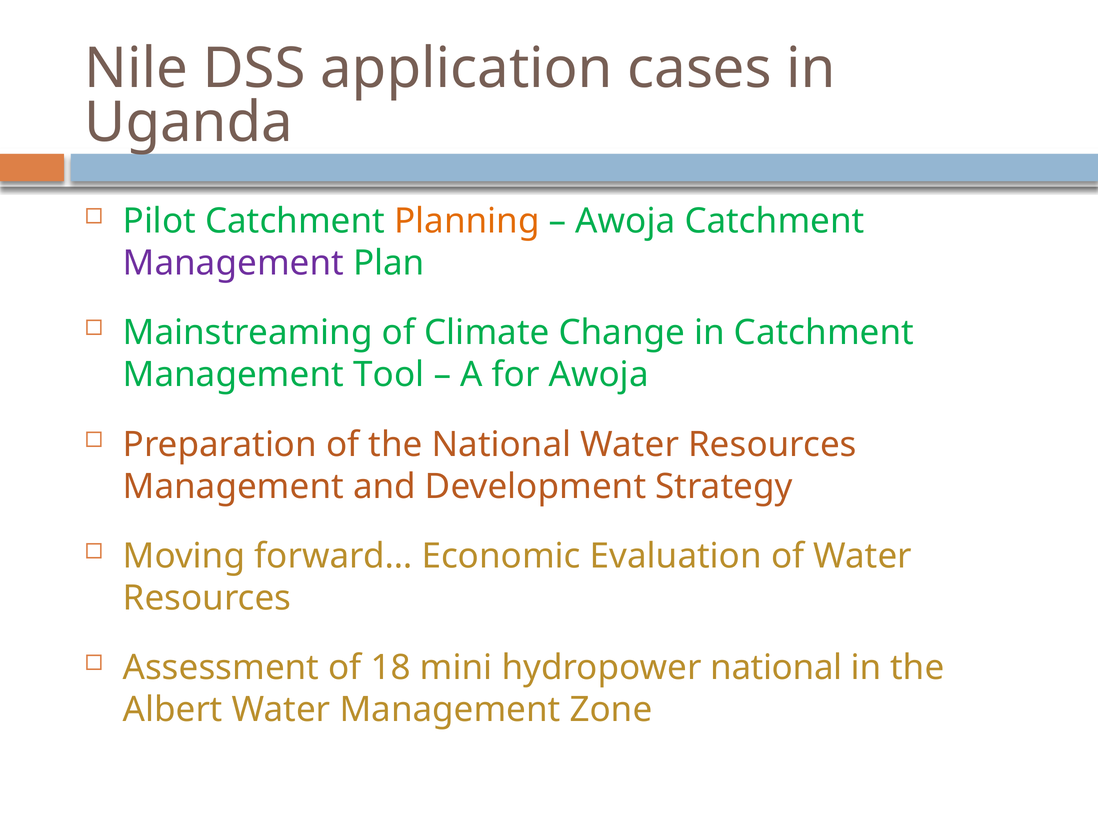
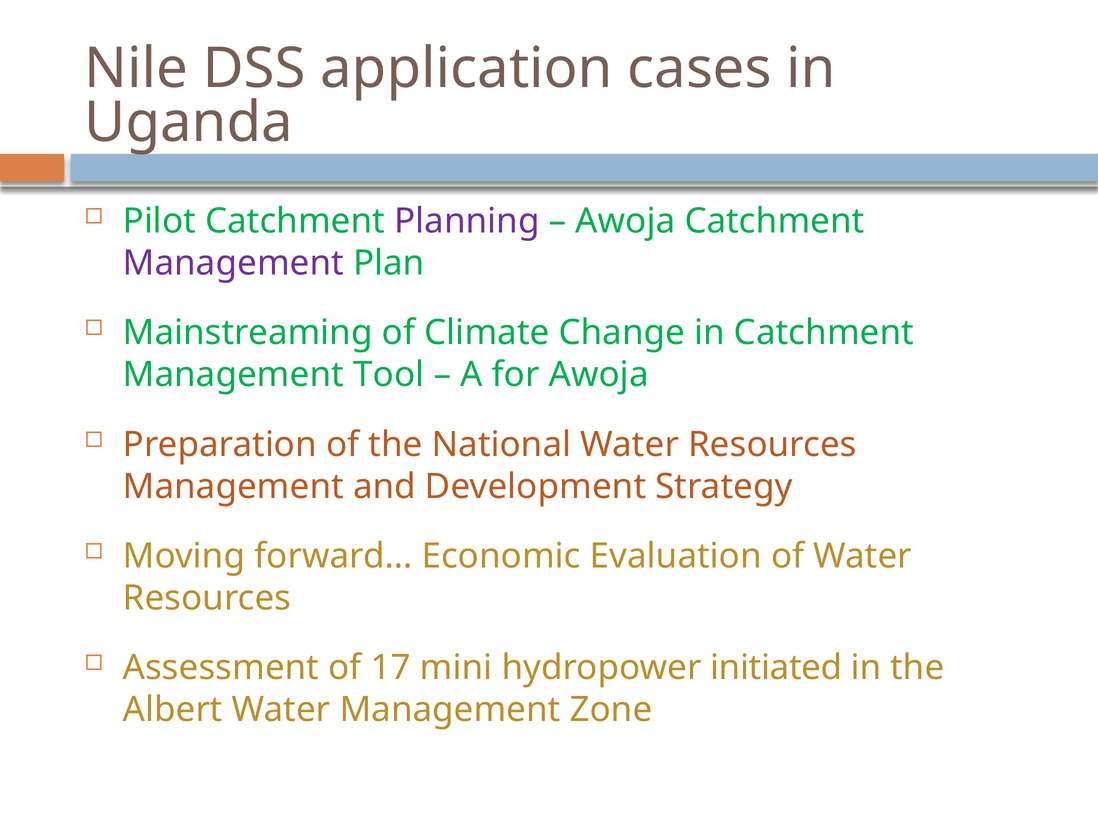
Planning colour: orange -> purple (467, 221)
18: 18 -> 17 (391, 667)
hydropower national: national -> initiated (776, 667)
